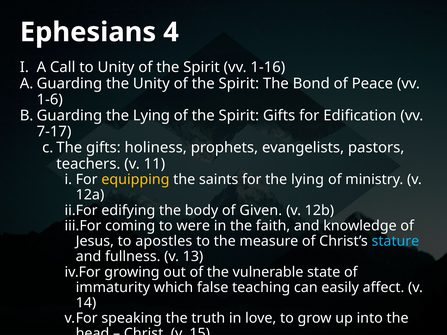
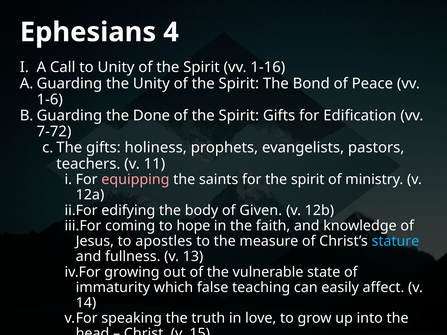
Lying: Lying -> Done (151, 116)
7-17: 7-17 -> 7-72 (54, 132)
equipping colour: yellow -> pink (135, 180)
for the lying: lying -> spirit (308, 180)
were: were -> hope (193, 226)
